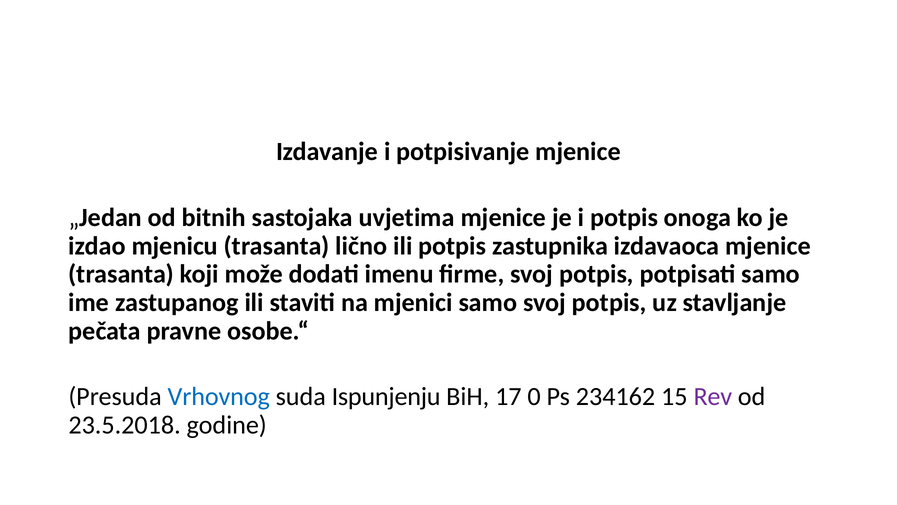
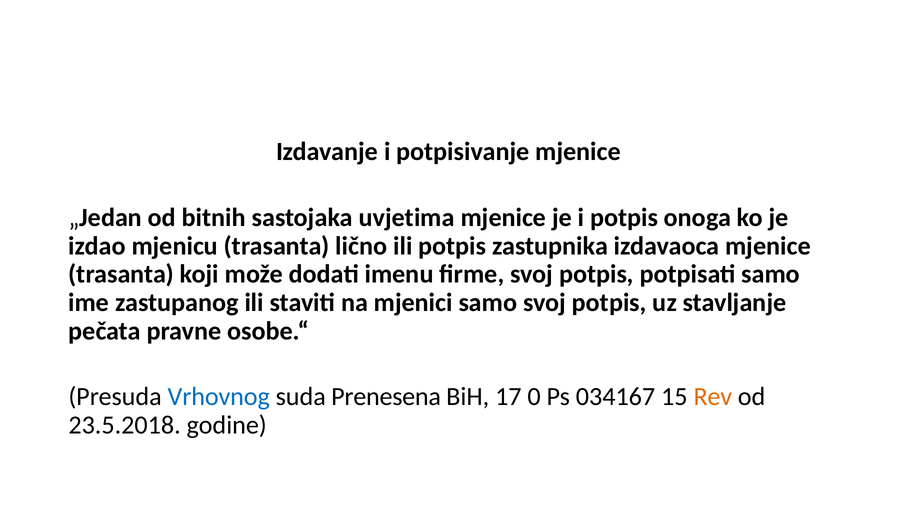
Ispunjenju: Ispunjenju -> Prenesena (386, 396)
234162: 234162 -> 034167 (616, 396)
Rev colour: purple -> orange (713, 396)
